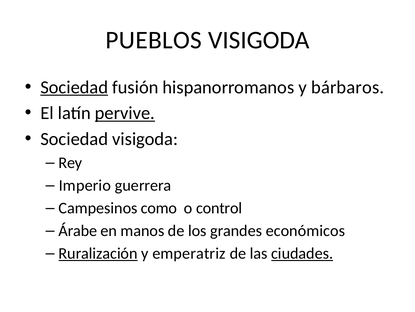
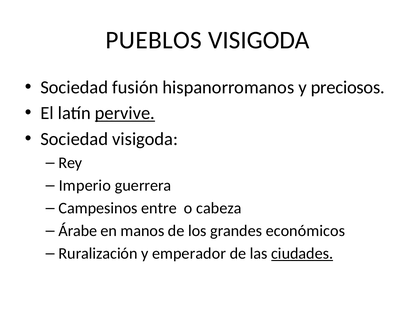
Sociedad underline: present -> none (74, 87)
bárbaros: bárbaros -> preciosos (348, 87)
como: como -> entre (159, 208)
control: control -> cabeza (219, 208)
Ruralización underline: present -> none (98, 253)
emperatriz: emperatriz -> emperador (189, 253)
